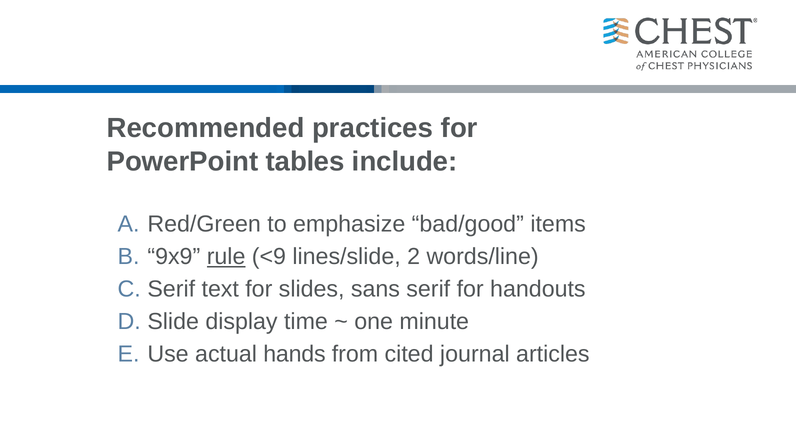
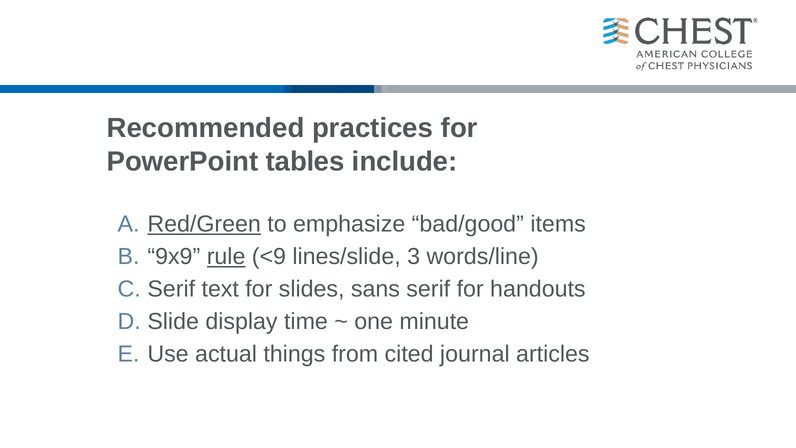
Red/Green underline: none -> present (204, 224)
2: 2 -> 3 (414, 256)
hands: hands -> things (294, 354)
